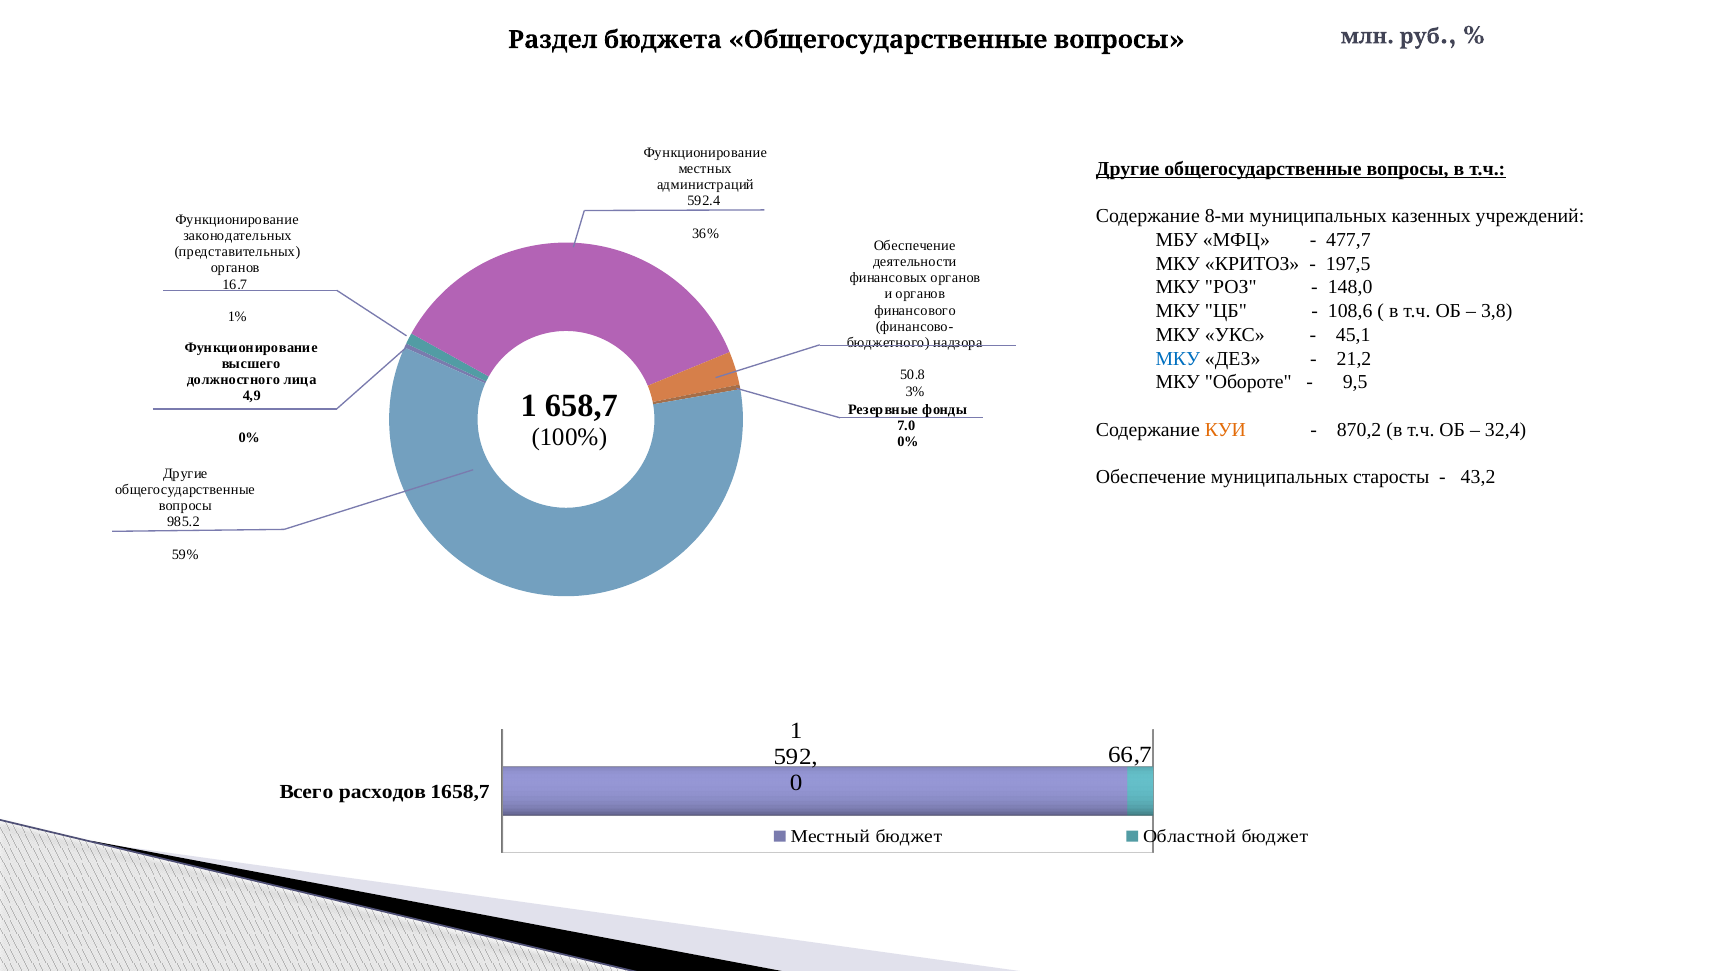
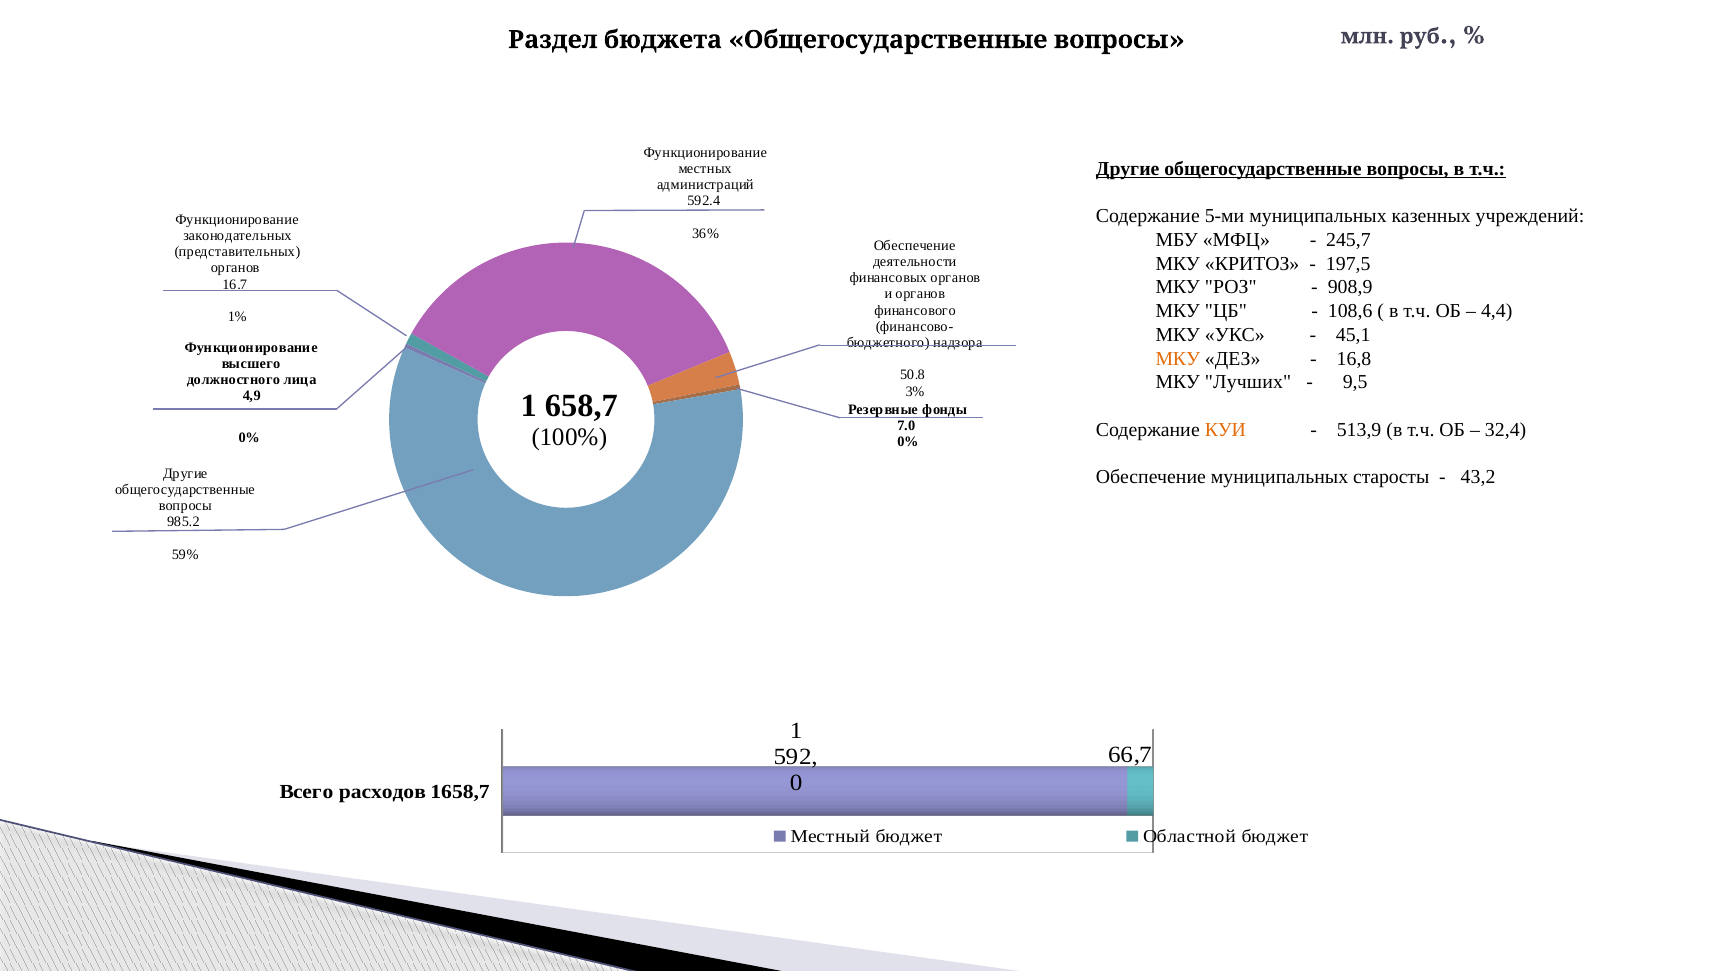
8-ми: 8-ми -> 5-ми (1225, 216)
477,7: 477,7 -> 245,7 (1348, 240)
148,0: 148,0 -> 908,9 (1350, 288)
3,8: 3,8 -> 4,4 (1497, 311)
МКУ colour: blue -> orange (1178, 359)
21,2: 21,2 -> 16,8 (1354, 359)
Обороте: Обороте -> Лучших (1248, 383)
870,2: 870,2 -> 513,9 (1359, 430)
